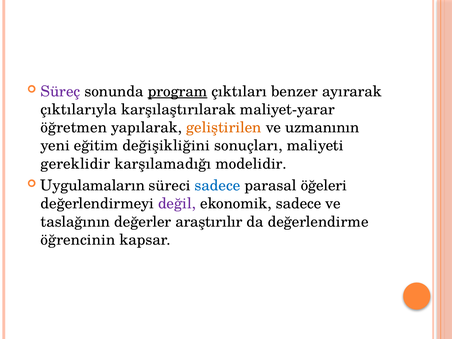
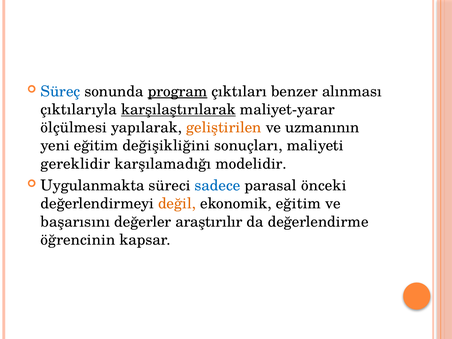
Süreç colour: purple -> blue (60, 91)
ayırarak: ayırarak -> alınması (352, 91)
karşılaştırılarak underline: none -> present (178, 110)
öğretmen: öğretmen -> ölçülmesi (74, 128)
Uygulamaların: Uygulamaların -> Uygulanmakta (93, 186)
öğeleri: öğeleri -> önceki (324, 186)
değil colour: purple -> orange (177, 204)
ekonomik sadece: sadece -> eğitim (298, 204)
taslağının: taslağının -> başarısını (75, 222)
